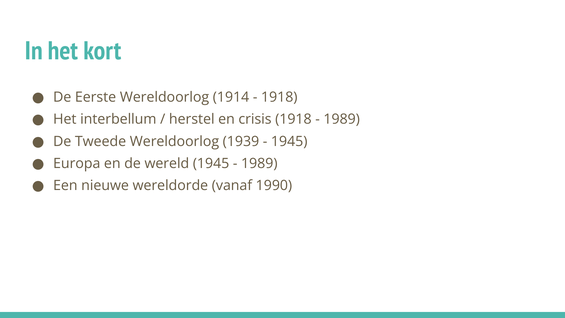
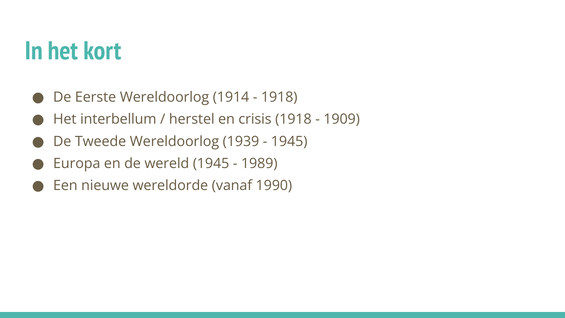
1989: 1989 -> 1909 (342, 119)
